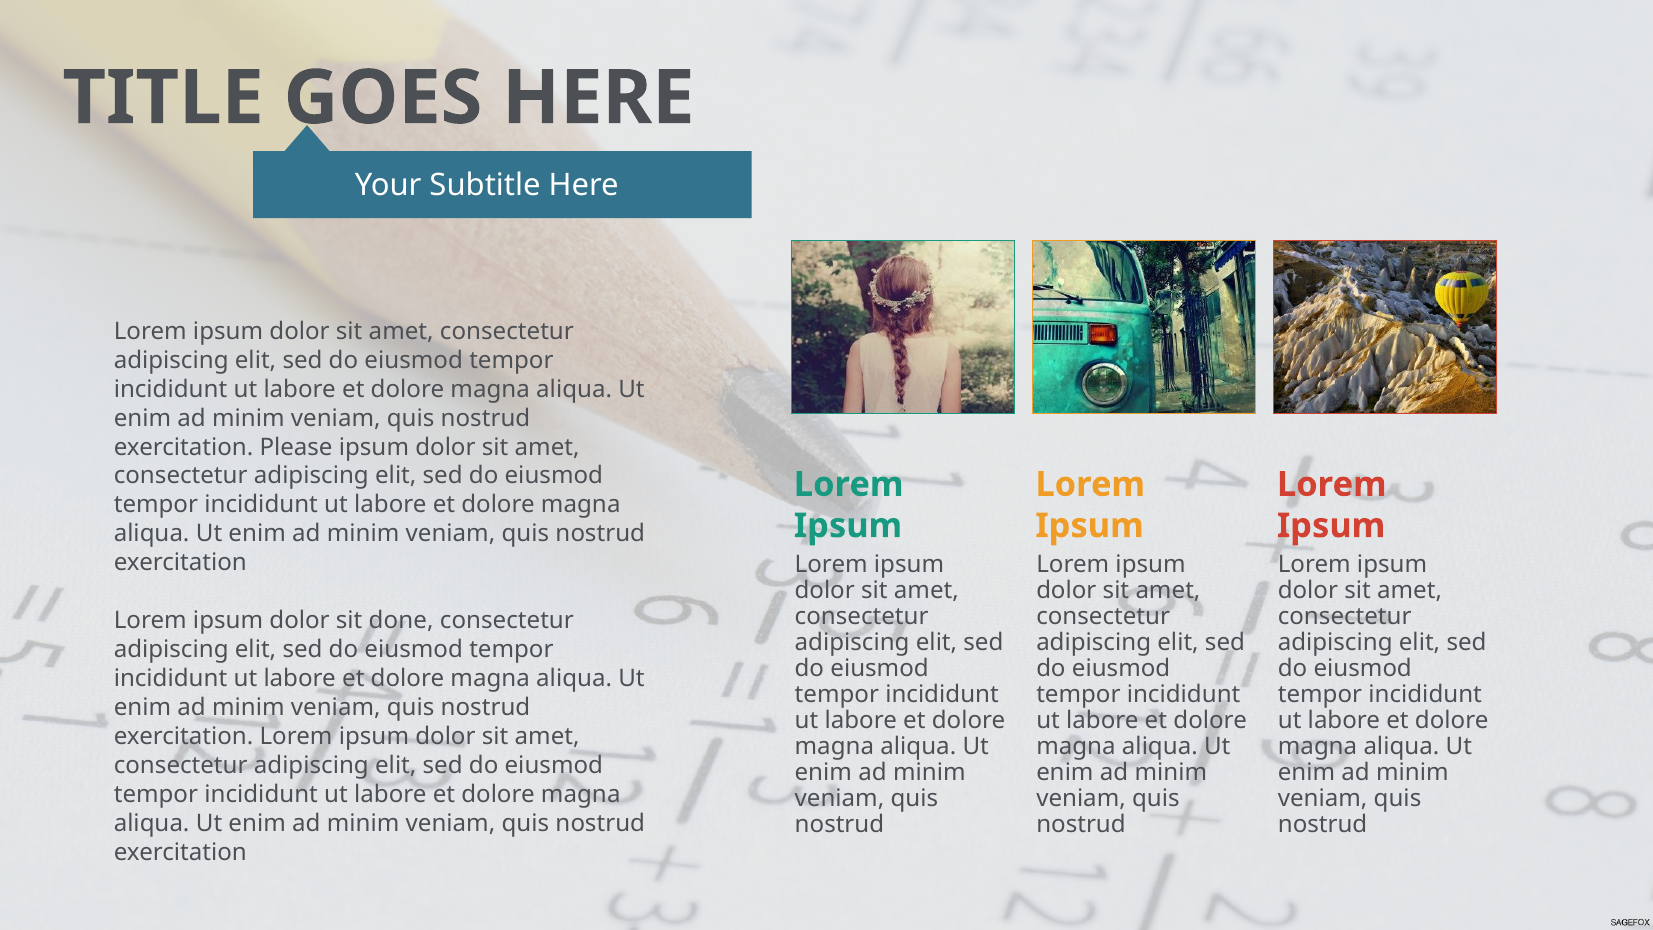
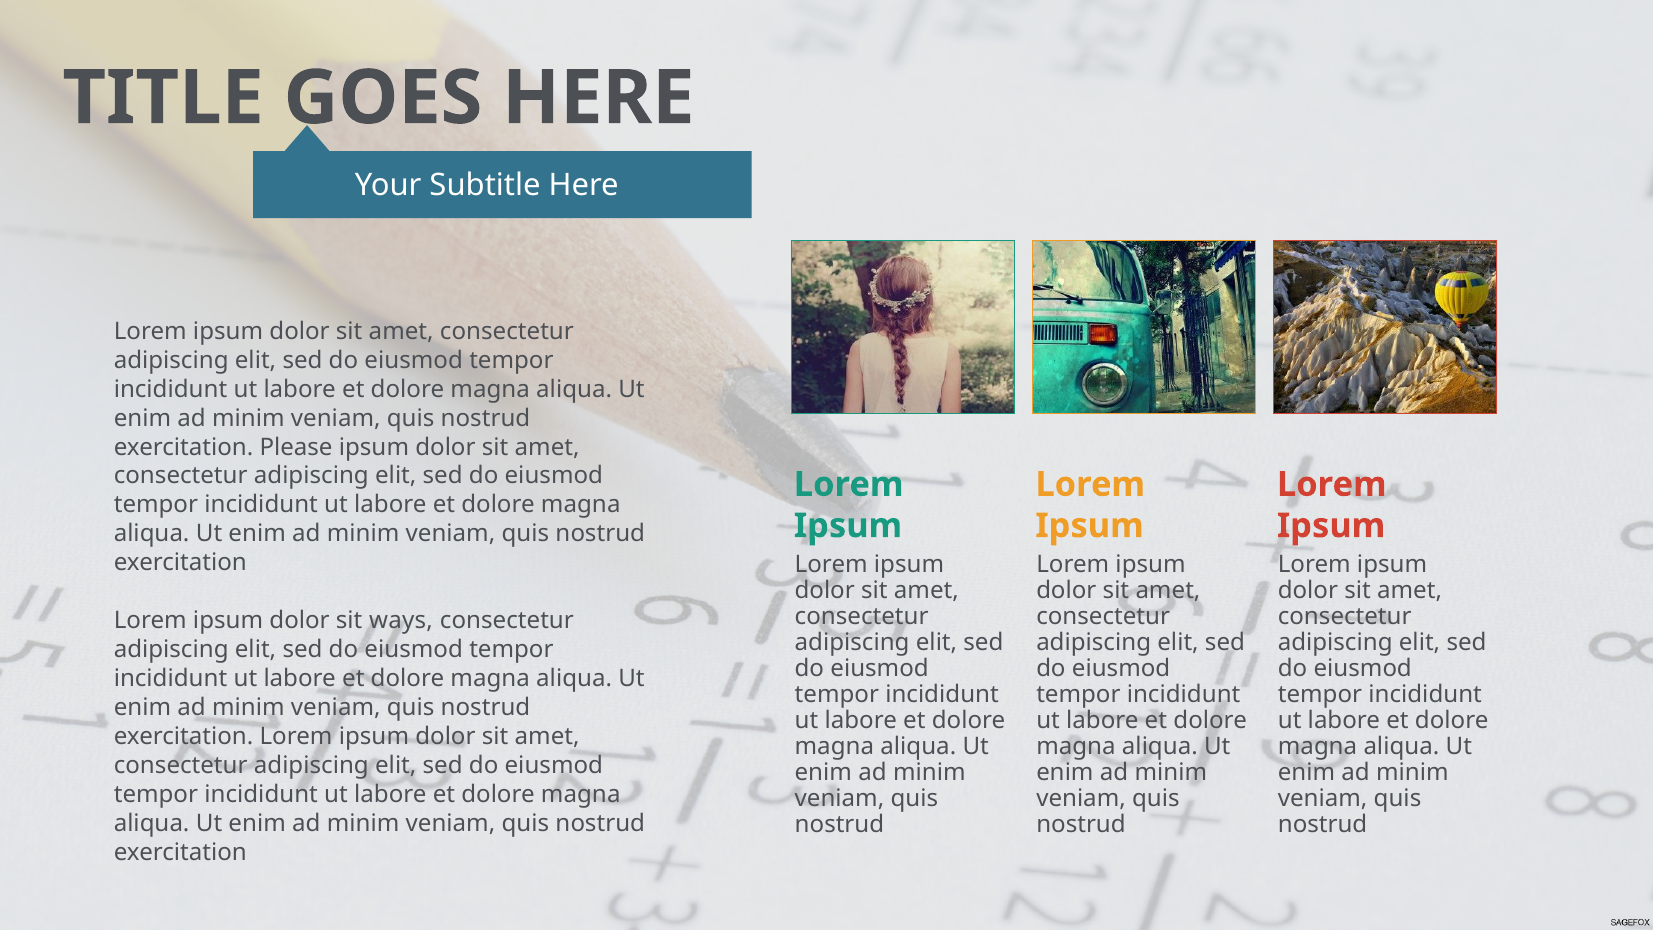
done: done -> ways (401, 621)
